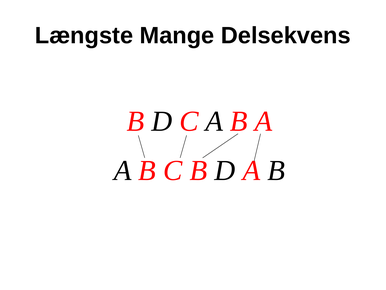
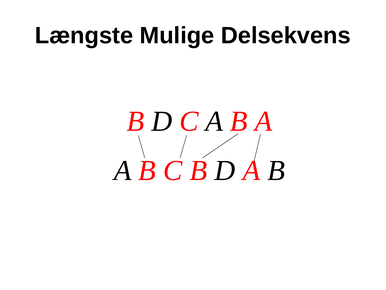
Mange: Mange -> Mulige (177, 35)
